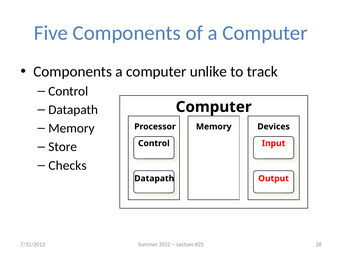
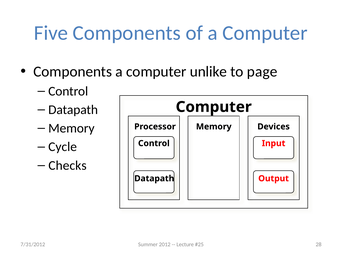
track: track -> page (262, 72)
Store: Store -> Cycle (63, 147)
